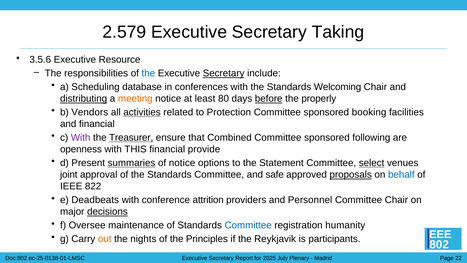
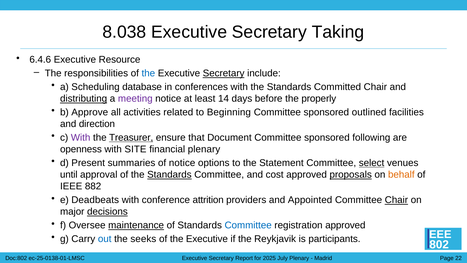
2.579: 2.579 -> 8.038 (124, 32)
3.5.6: 3.5.6 -> 6.4.6 (40, 60)
Welcoming: Welcoming -> Committed (337, 87)
meeting colour: orange -> purple (135, 99)
80: 80 -> 14 (224, 99)
before underline: present -> none (269, 99)
Vendors: Vendors -> Approve (90, 112)
activities underline: present -> none (142, 112)
Protection: Protection -> Beginning (229, 112)
booking: booking -> outlined (369, 112)
and financial: financial -> direction (97, 124)
Combined: Combined -> Document (229, 138)
THIS: THIS -> SITE (136, 149)
financial provide: provide -> plenary (204, 149)
summaries underline: present -> none (131, 163)
joint: joint -> until (69, 174)
Standards underline: none -> present (169, 174)
safe: safe -> cost (275, 174)
behalf colour: blue -> orange (401, 174)
822: 822 -> 882 (93, 186)
Personnel: Personnel -> Appointed (310, 200)
Chair underline: none -> present (396, 200)
maintenance underline: none -> present (136, 225)
registration humanity: humanity -> approved (345, 225)
out colour: orange -> blue (105, 239)
nights: nights -> seeks (143, 239)
Principles: Principles -> Executive (207, 239)
